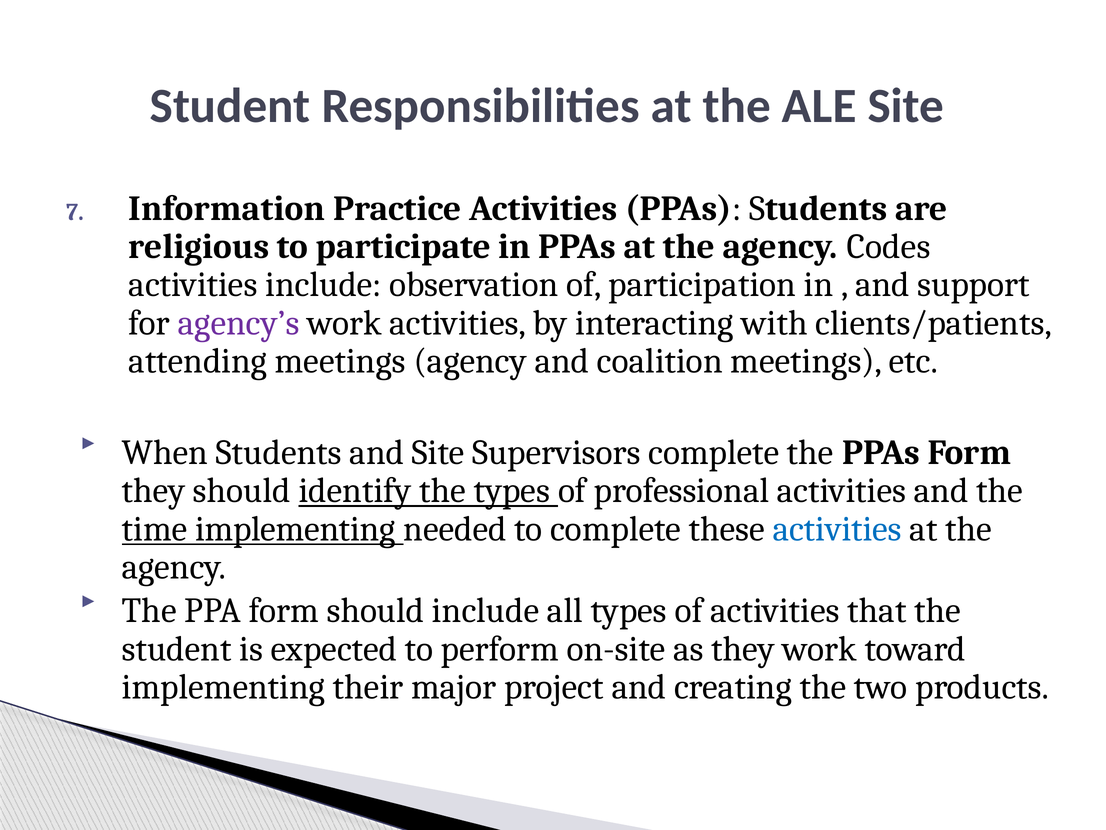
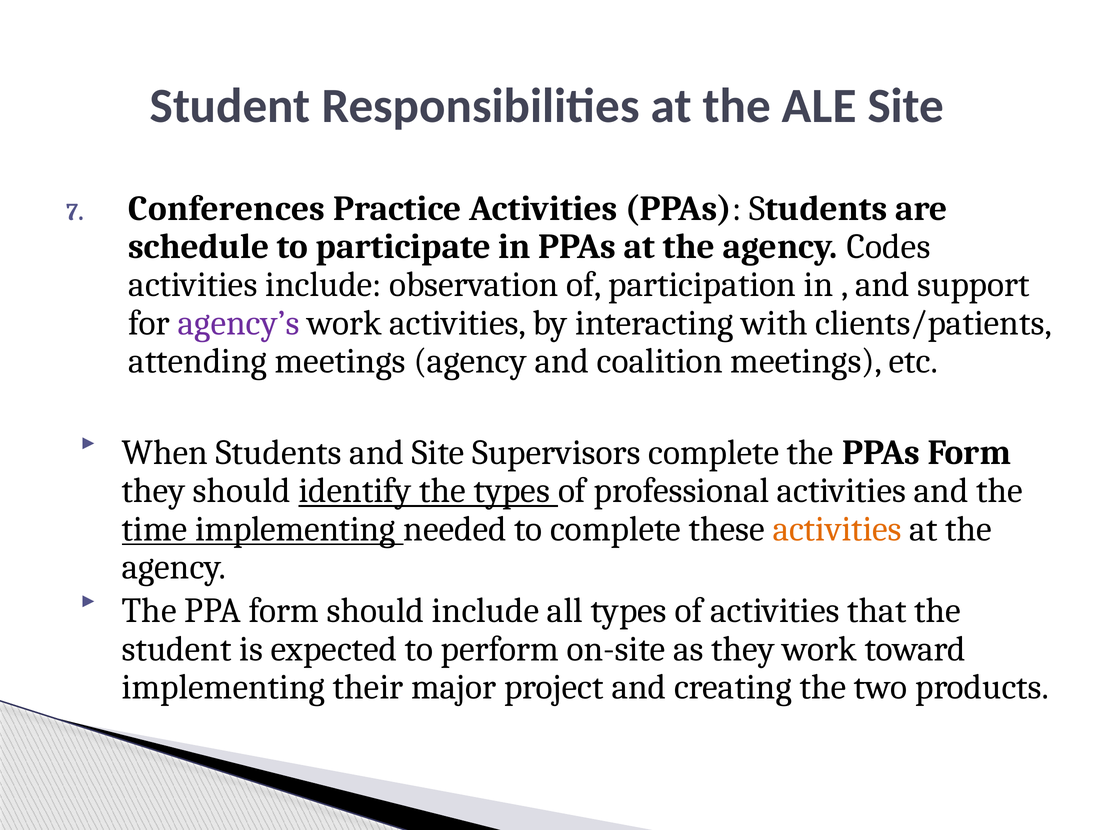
Information: Information -> Conferences (227, 208)
religious: religious -> schedule (199, 246)
activities colour: blue -> orange (837, 529)
